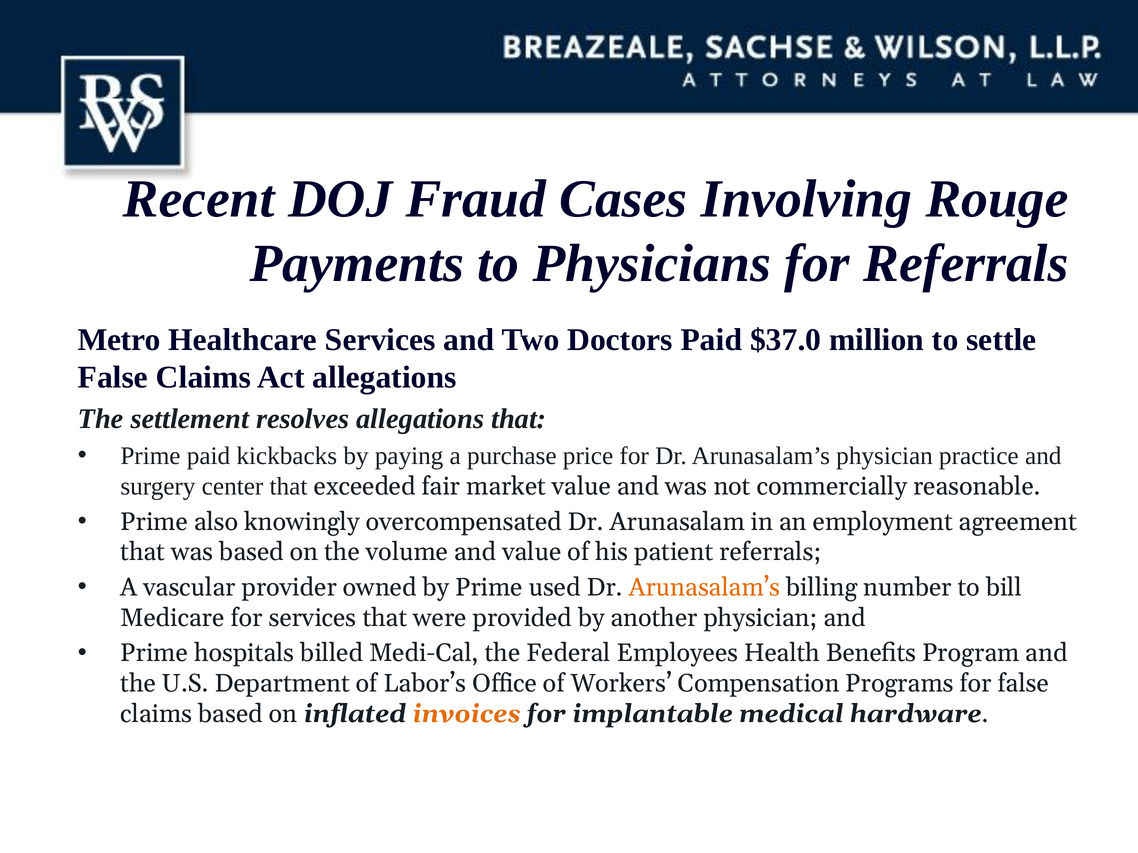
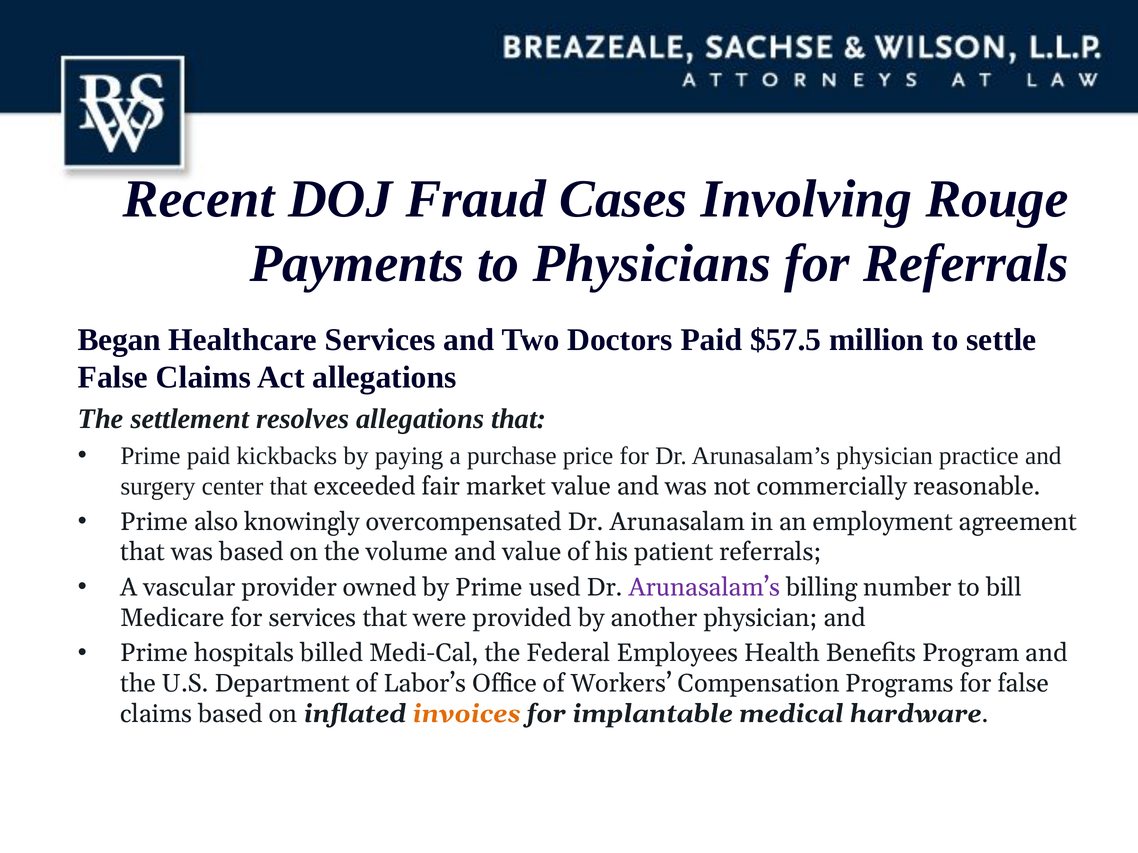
Metro: Metro -> Began (119, 340)
$37.0: $37.0 -> $57.5 (786, 340)
Arunasalam’s colour: orange -> purple (705, 588)
